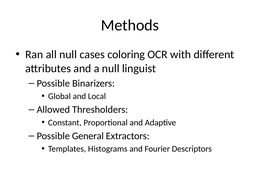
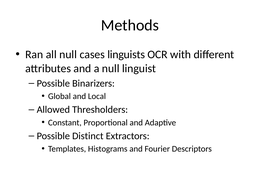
coloring: coloring -> linguists (126, 55)
General: General -> Distinct (88, 136)
